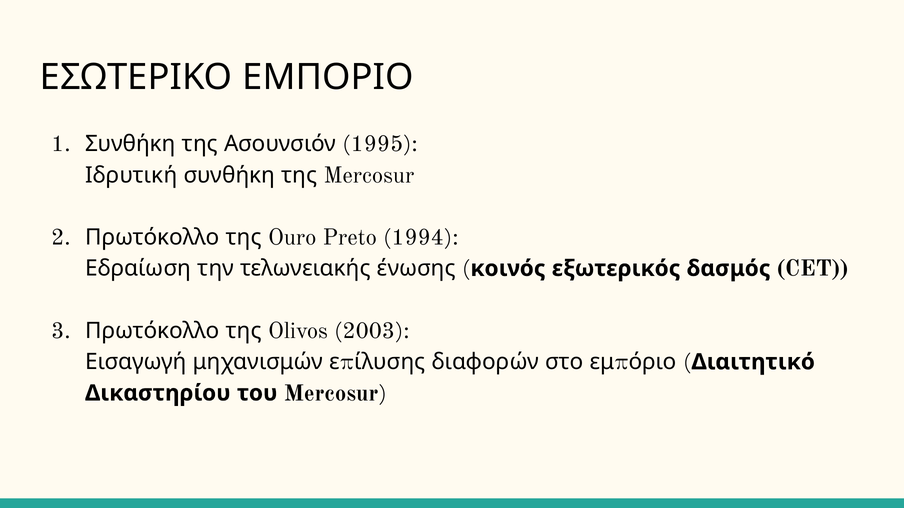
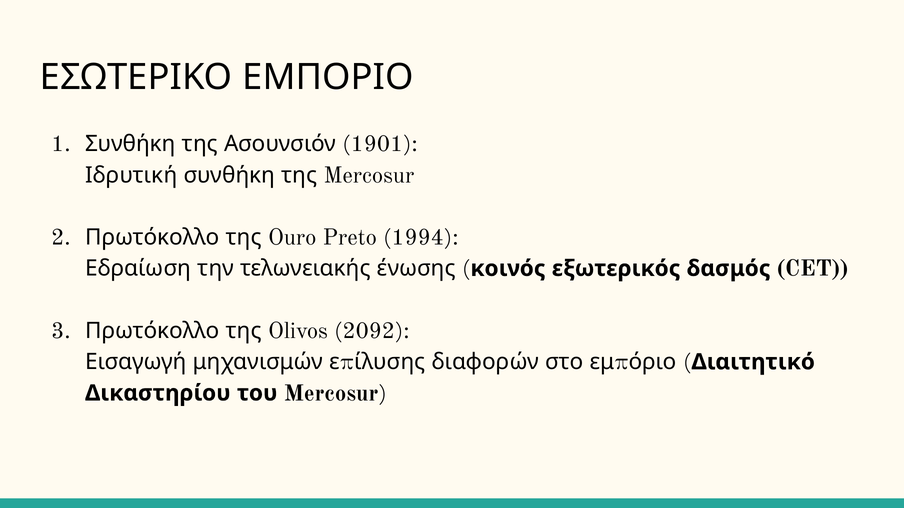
1995: 1995 -> 1901 (380, 144)
2003: 2003 -> 2092 (372, 331)
